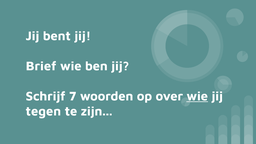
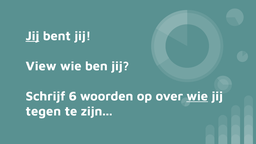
Jij underline: none -> present (32, 36)
Brief: Brief -> View (41, 66)
7: 7 -> 6 (73, 96)
